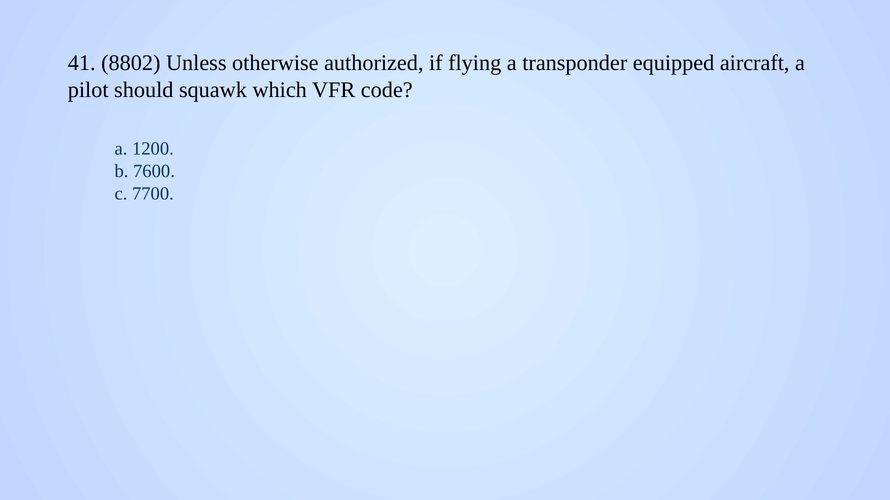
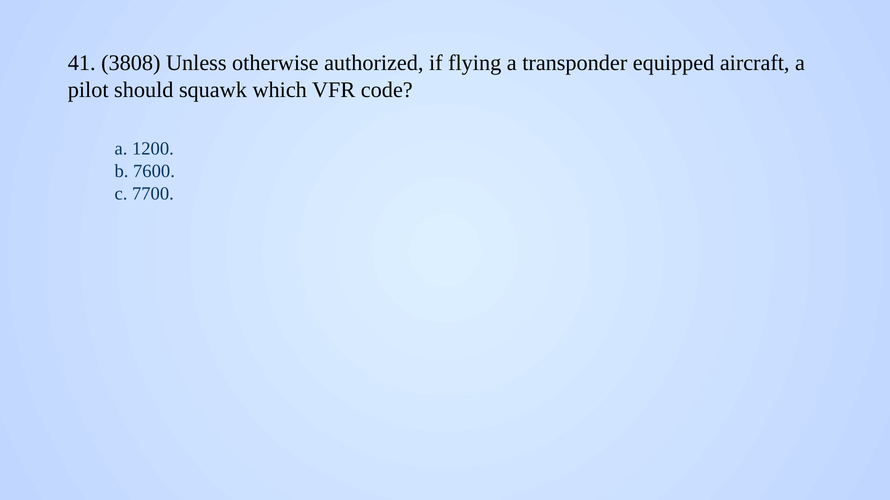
8802: 8802 -> 3808 (131, 63)
